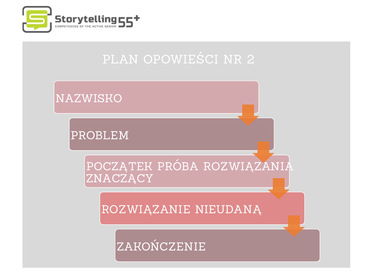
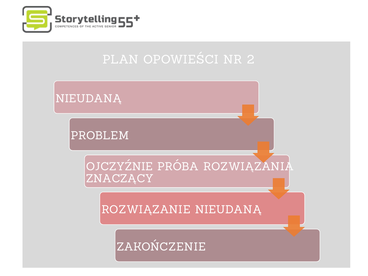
NAZWISKO: NAZWISKO -> NIEUDANĄ (89, 99)
POCZĄTEK: POCZĄTEK -> OJCZYŹNIE (119, 167)
